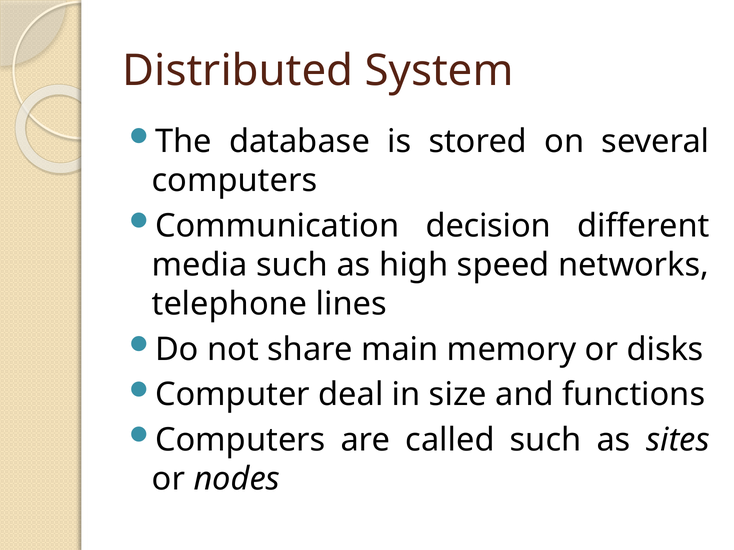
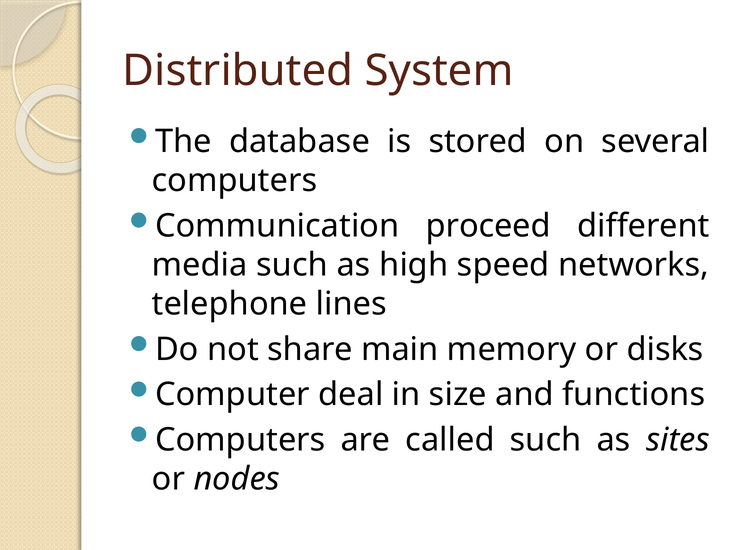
decision: decision -> proceed (488, 226)
